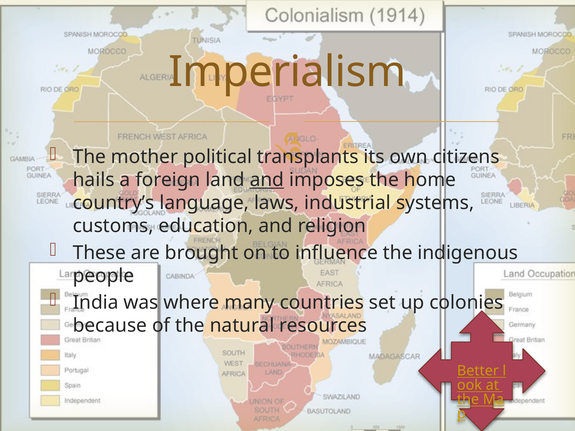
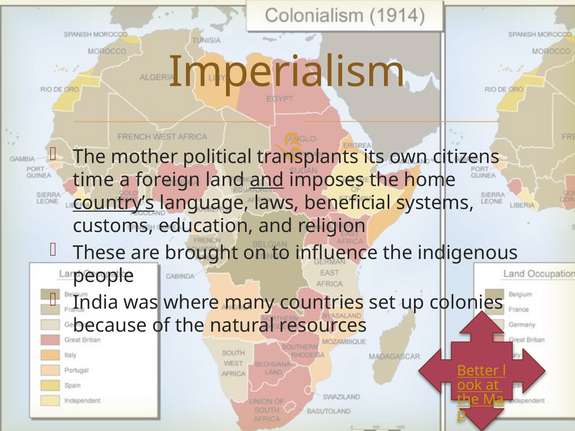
hails: hails -> time (94, 180)
country’s underline: none -> present (114, 203)
industrial: industrial -> beneficial (348, 203)
